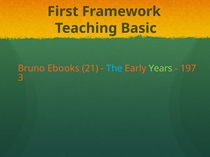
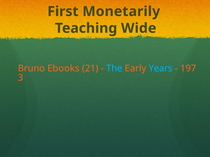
Framework: Framework -> Monetarily (121, 11)
Basic: Basic -> Wide (139, 28)
Years colour: light green -> light blue (161, 69)
